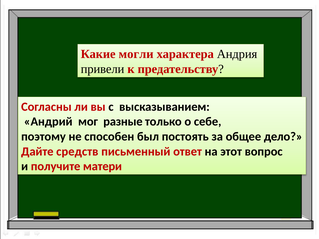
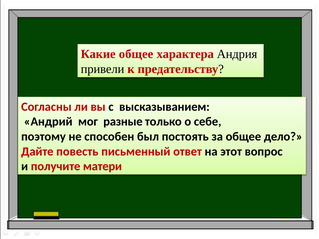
Какие могли: могли -> общее (136, 54)
средств: средств -> повесть (77, 152)
